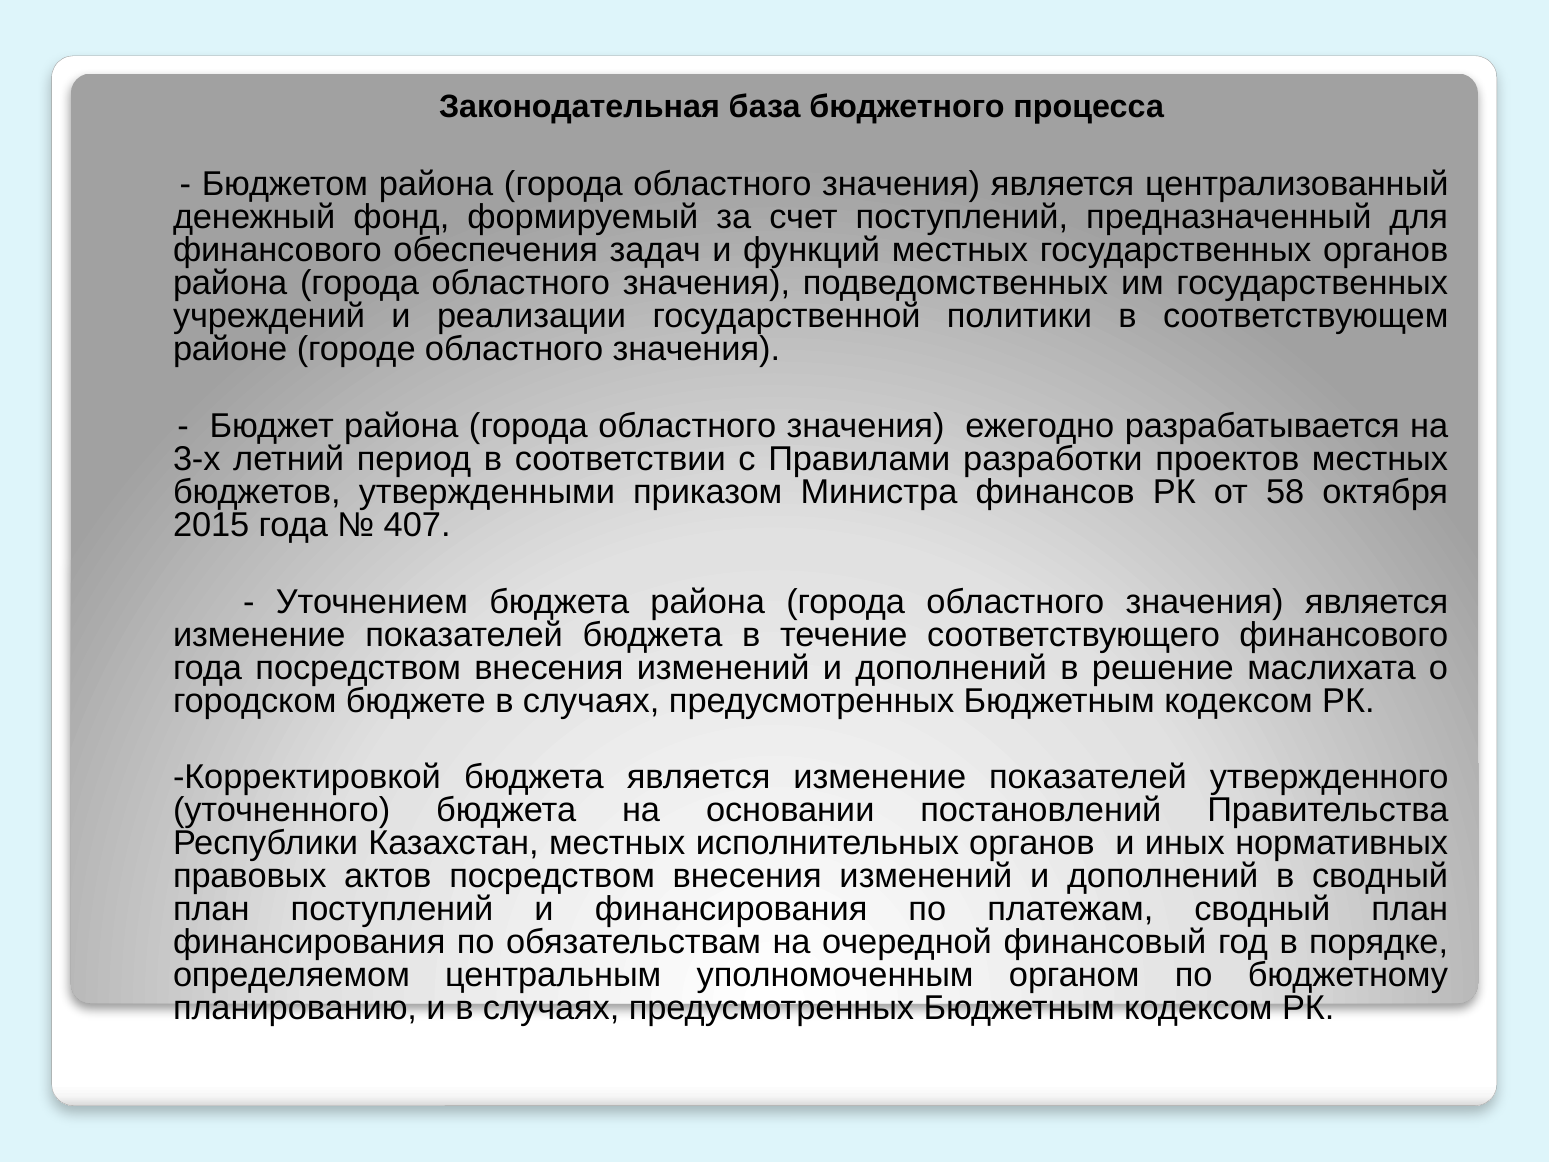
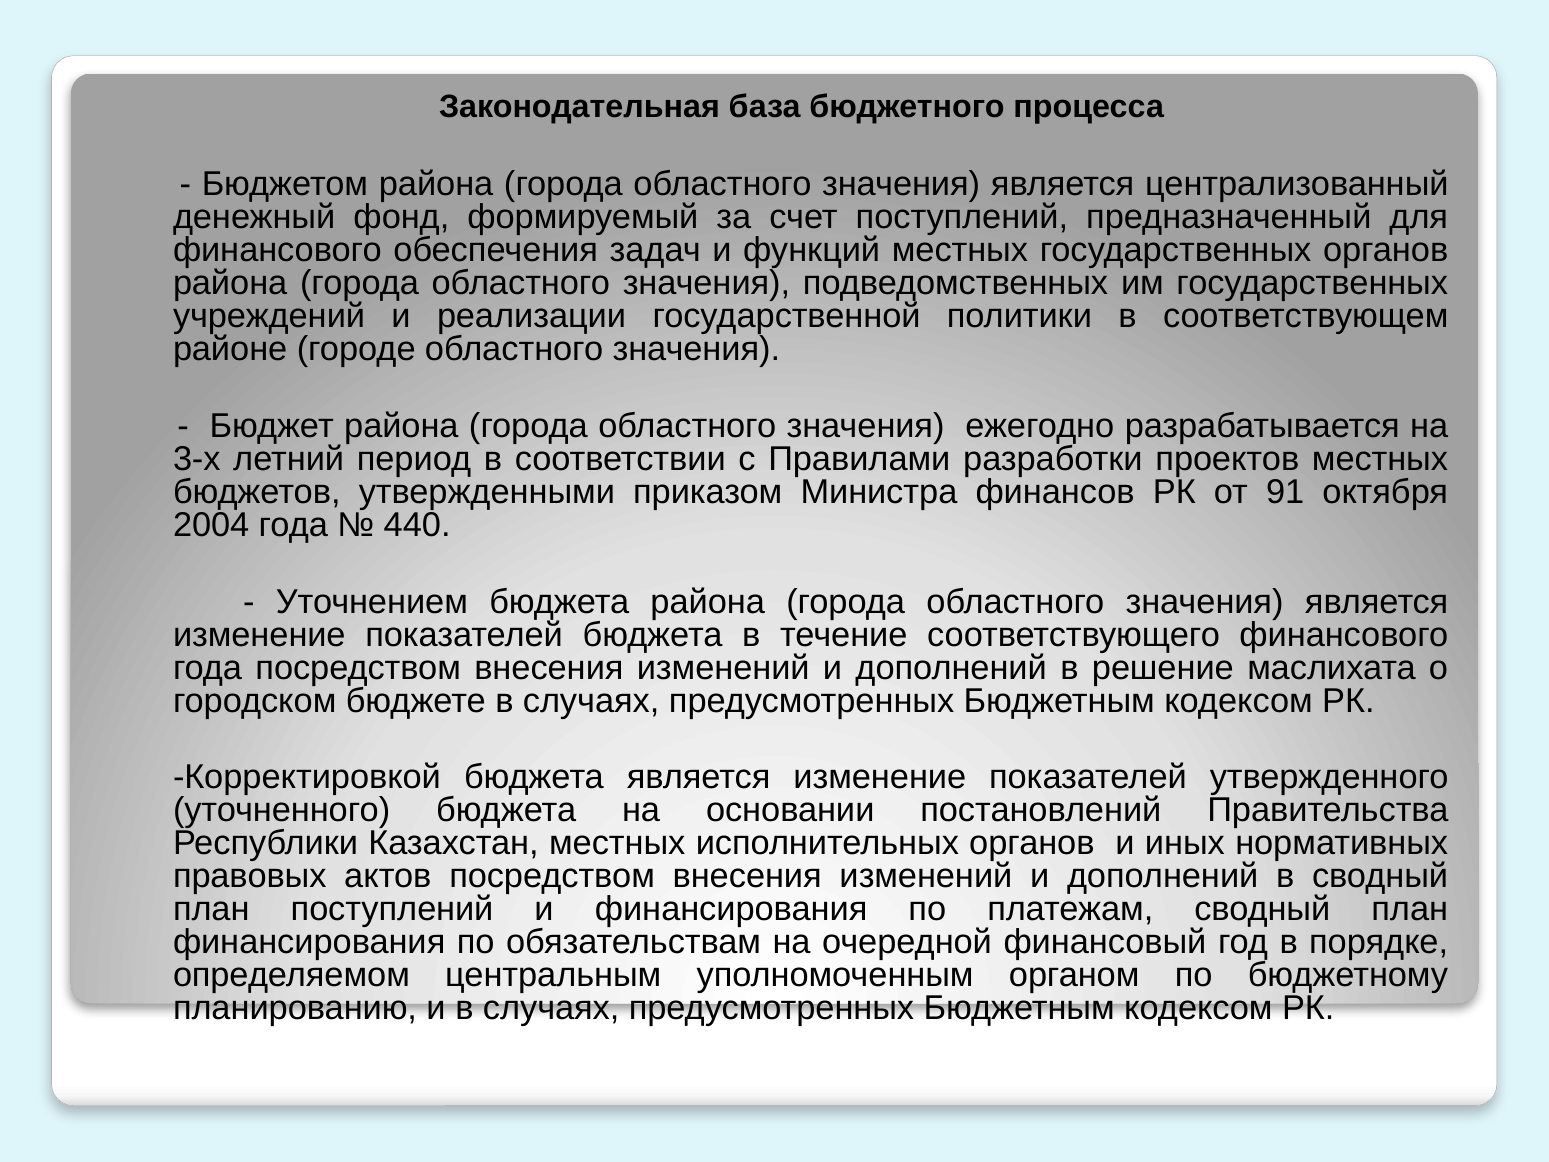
58: 58 -> 91 (1285, 492)
2015: 2015 -> 2004 (211, 525)
407: 407 -> 440 (417, 525)
